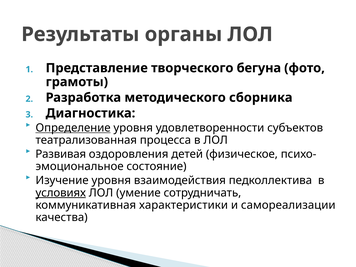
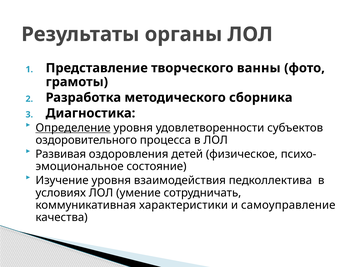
бегуна: бегуна -> ванны (259, 68)
театрализованная: театрализованная -> оздоровительного (86, 140)
условиях underline: present -> none (61, 193)
самореализации: самореализации -> самоуправление (288, 205)
